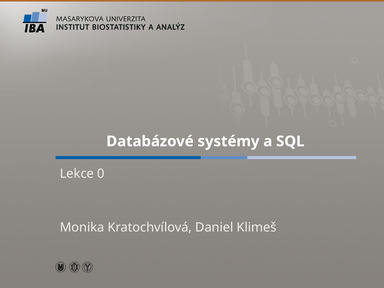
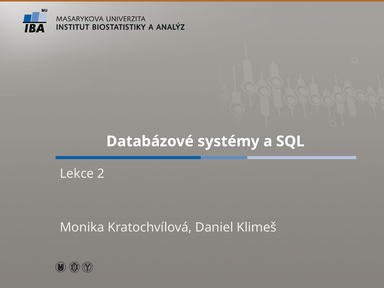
0: 0 -> 2 (101, 174)
